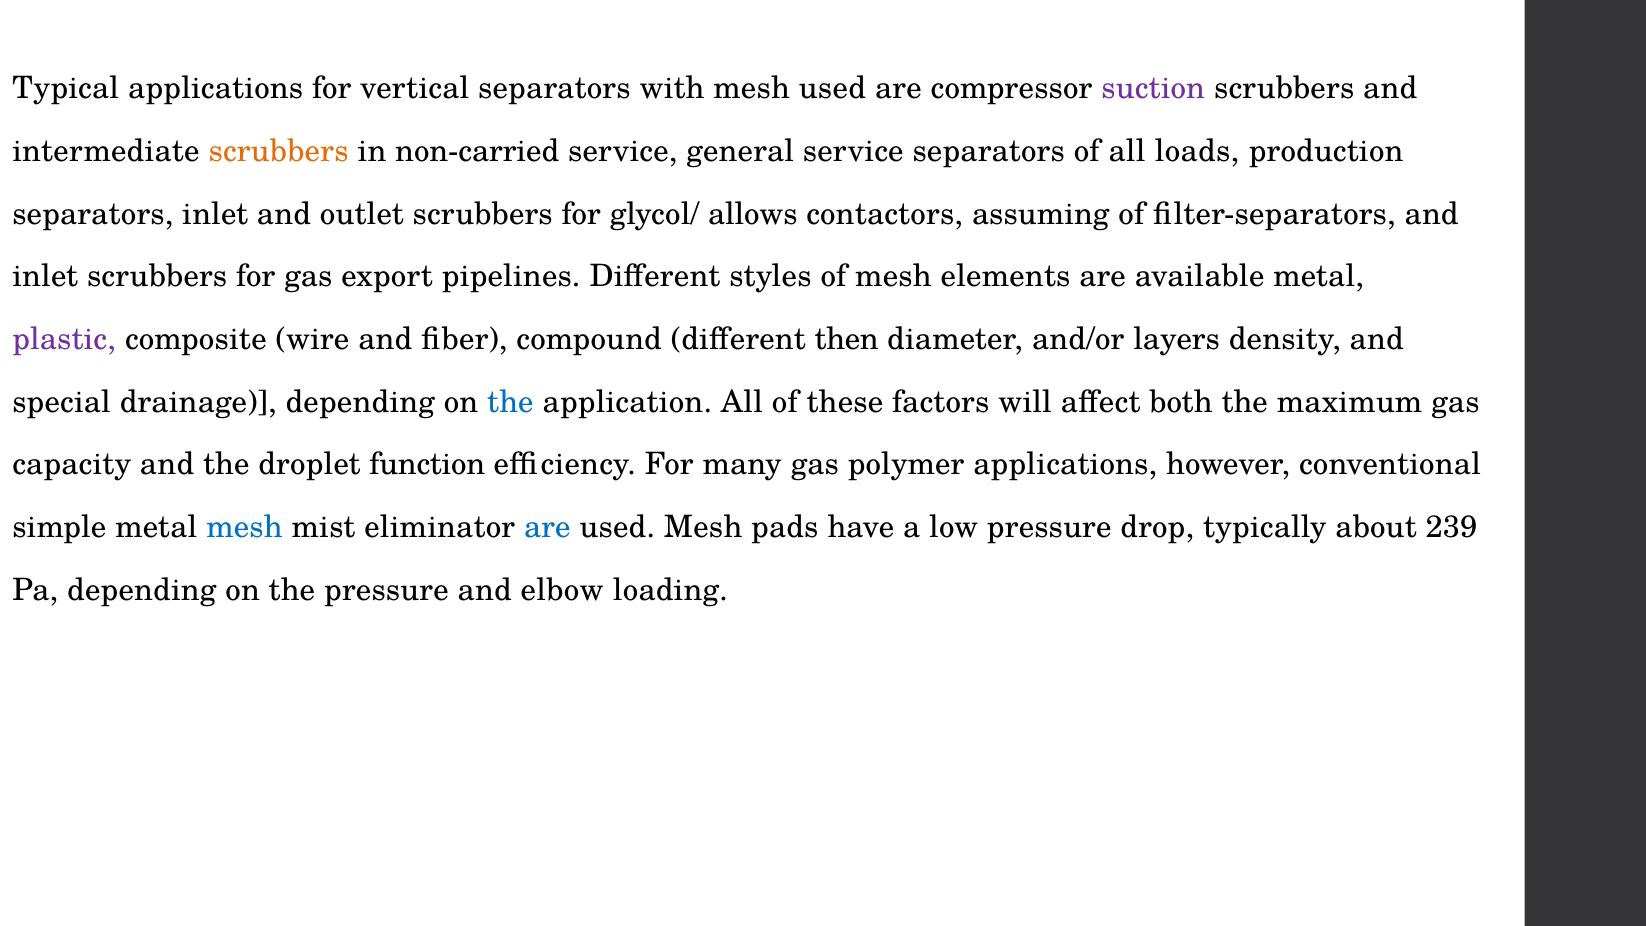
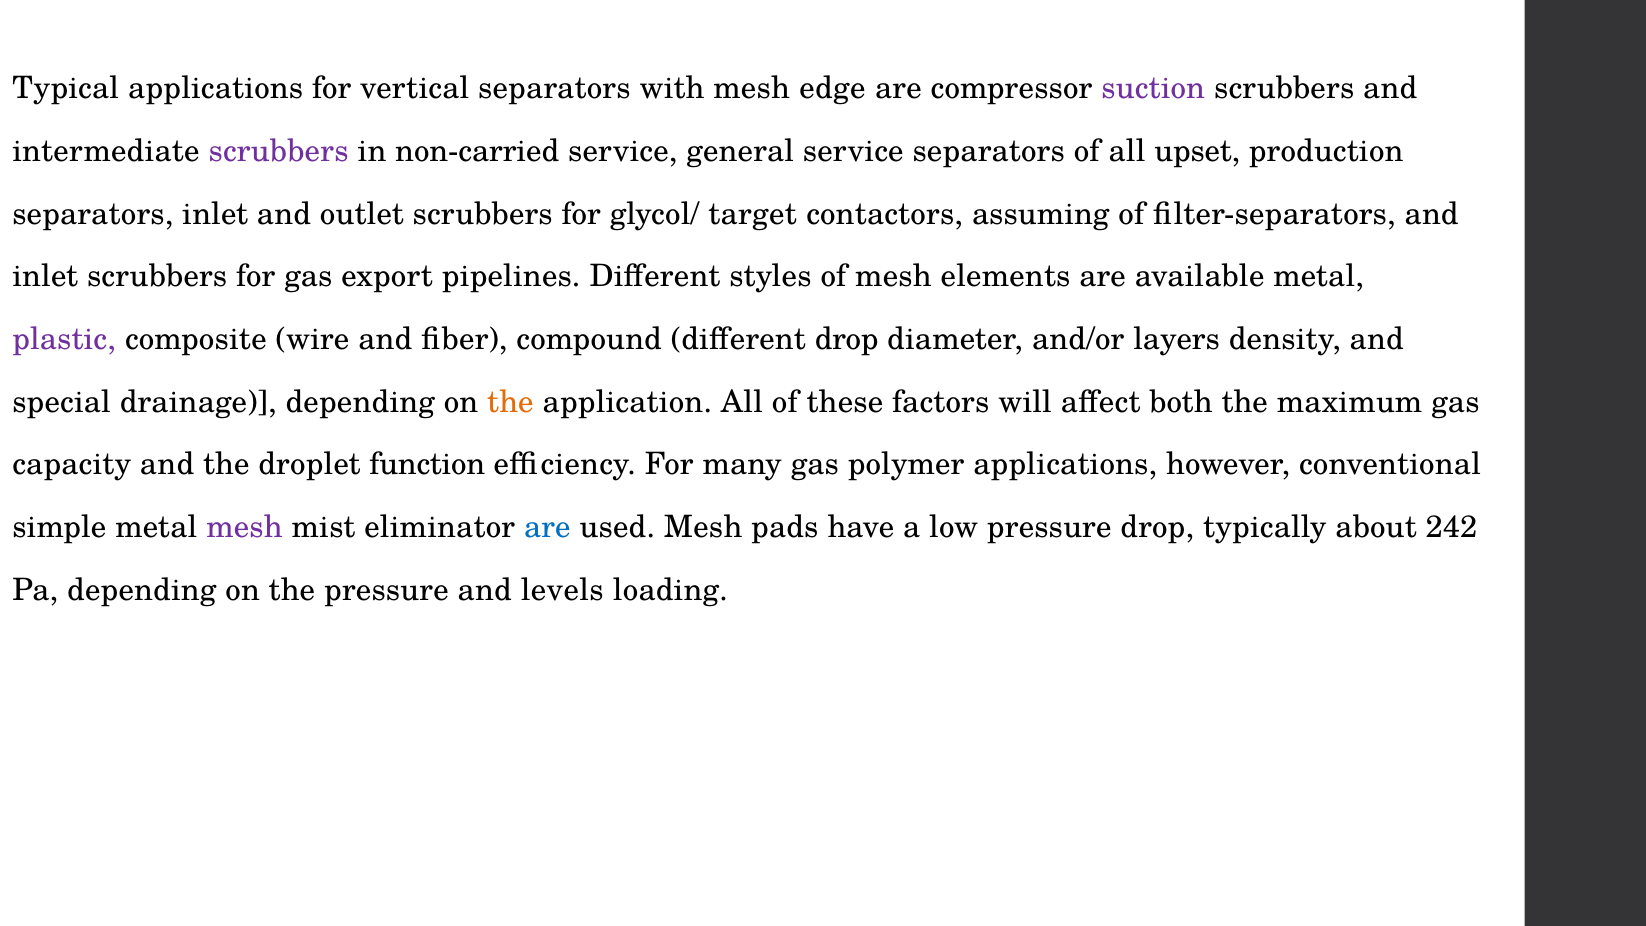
mesh used: used -> edge (832, 89)
scrubbers colour: orange -> purple (279, 151)
loads: loads -> upset (1197, 151)
allows: allows -> target (753, 214)
different then: then -> drop (847, 339)
the colour: blue -> orange (510, 402)
mesh colour: blue -> purple (245, 527)
239: 239 -> 242 (1451, 527)
elbow: elbow -> levels (562, 590)
